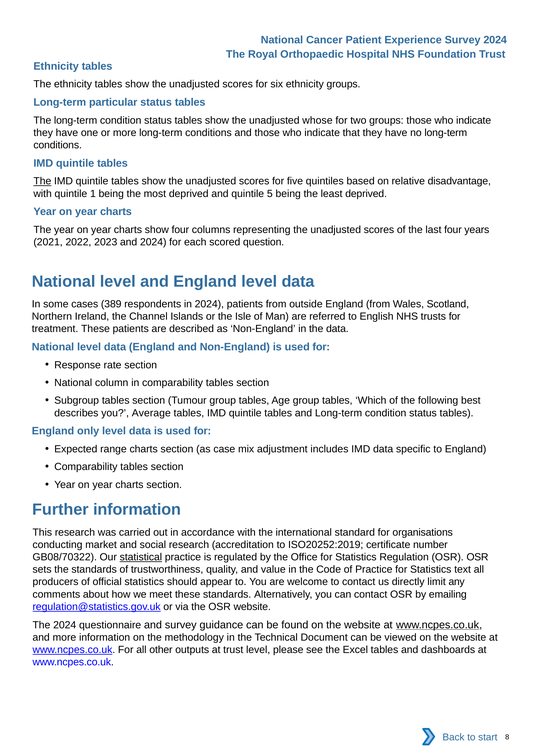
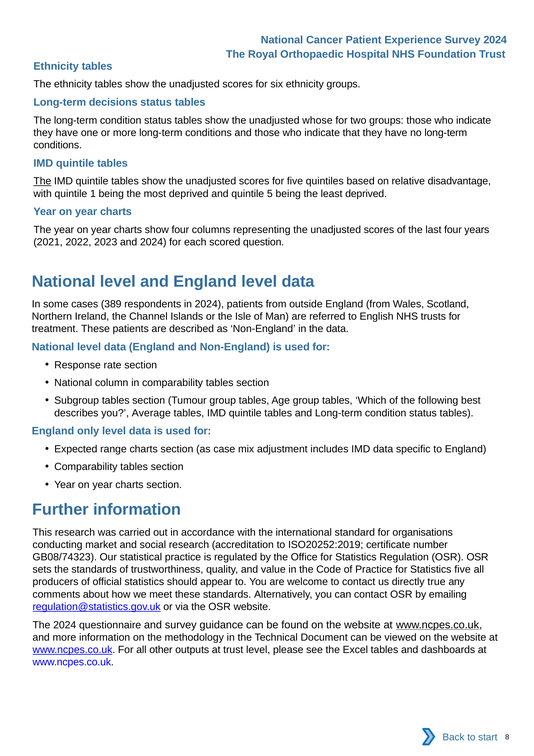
particular: particular -> decisions (113, 102)
GB08/70322: GB08/70322 -> GB08/74323 (65, 557)
statistical underline: present -> none (141, 557)
Statistics text: text -> five (463, 569)
limit: limit -> true (437, 582)
